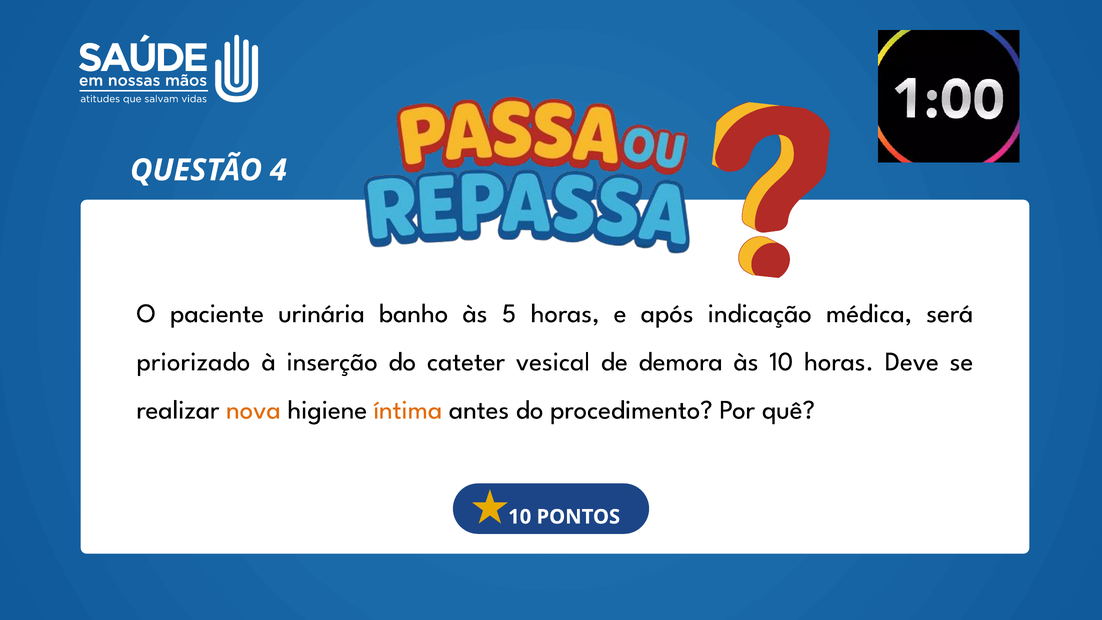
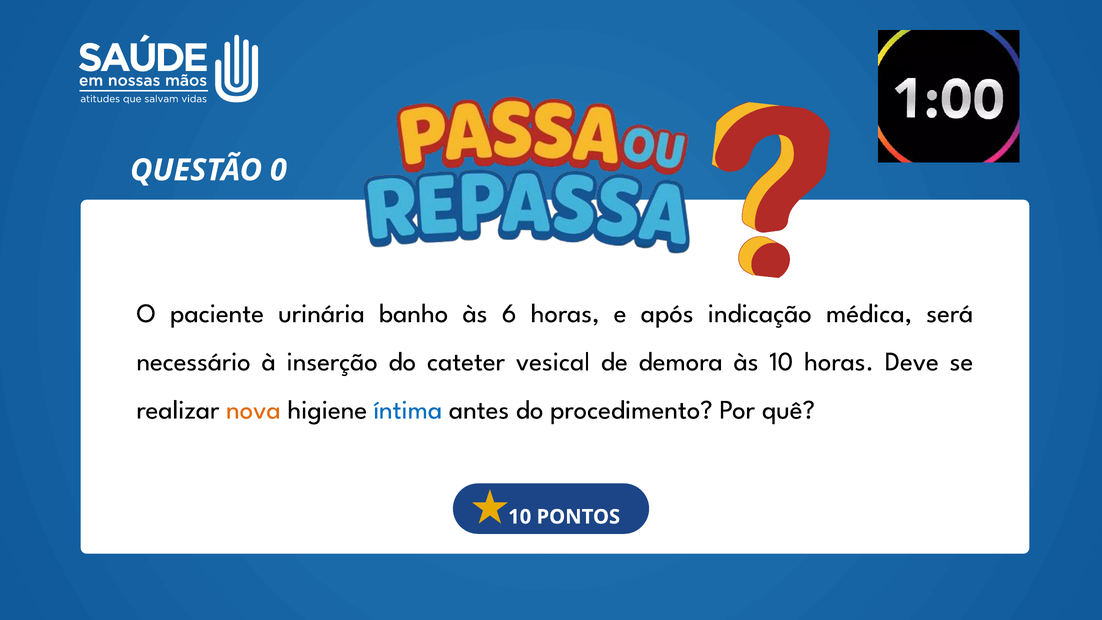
4: 4 -> 0 (278, 170)
5: 5 -> 6 (509, 313)
priorizado: priorizado -> necessário (194, 361)
íntima colour: orange -> blue (408, 410)
